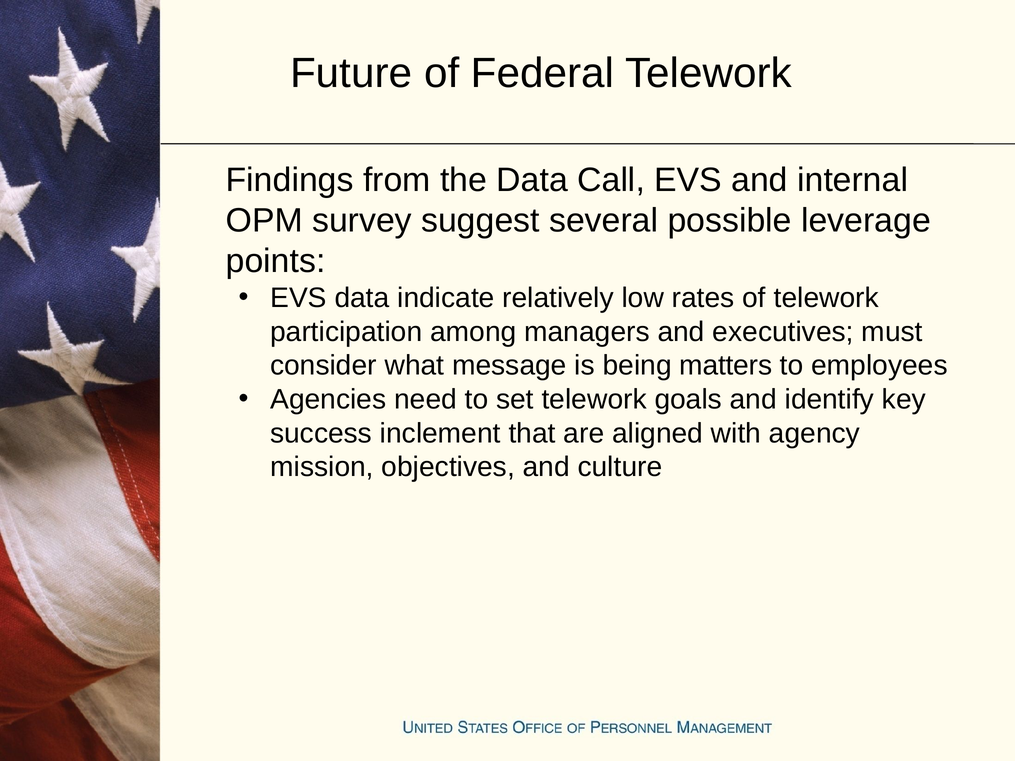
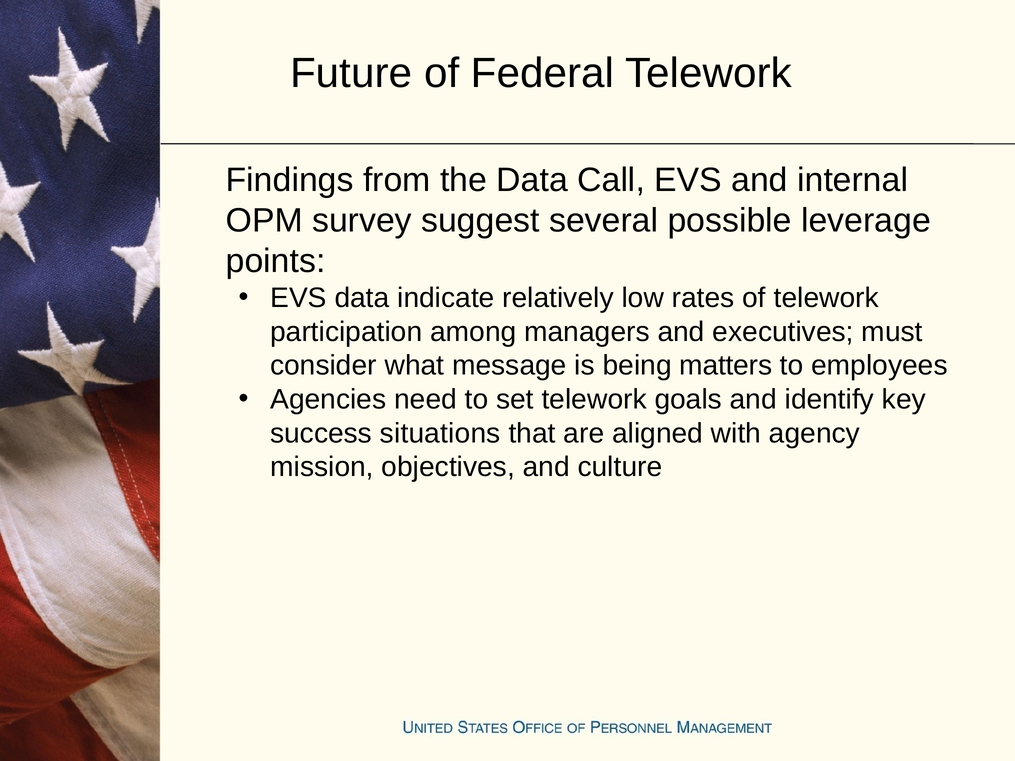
inclement: inclement -> situations (440, 433)
